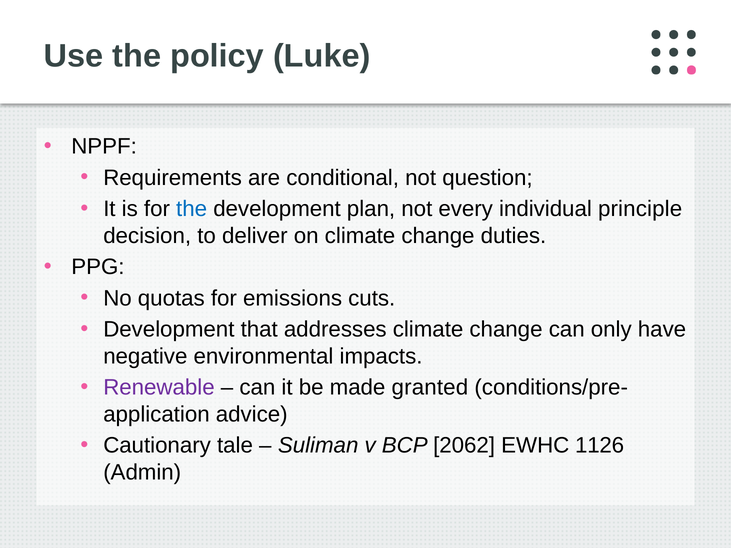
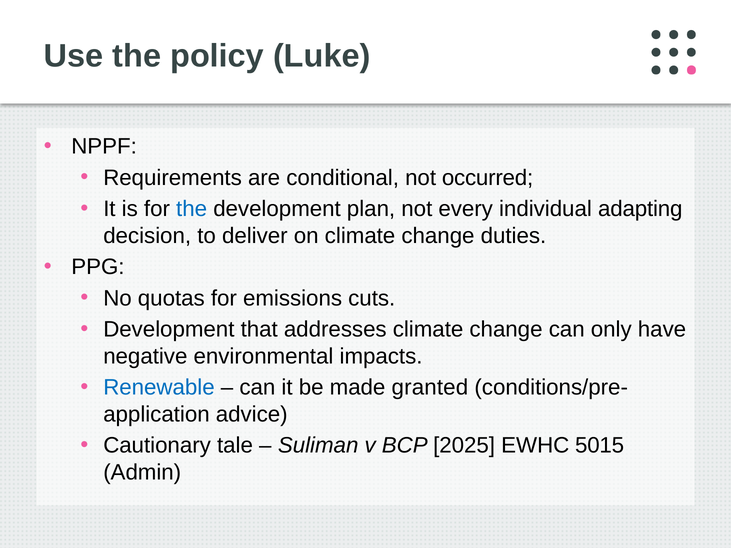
question: question -> occurred (488, 178)
principle: principle -> adapting (640, 209)
Renewable colour: purple -> blue (159, 388)
2062: 2062 -> 2025 (464, 446)
1126: 1126 -> 5015 (600, 446)
